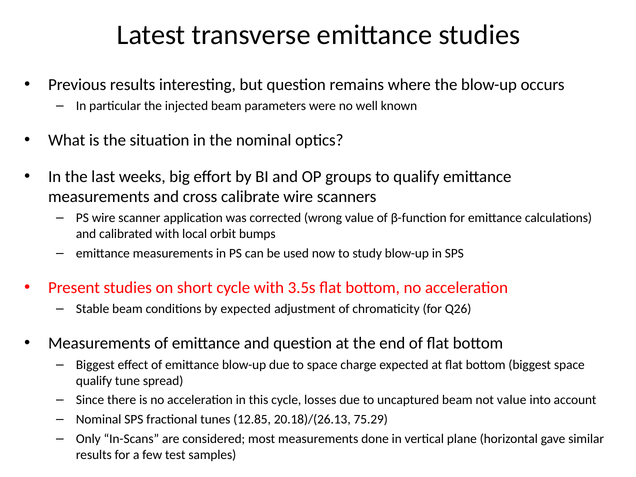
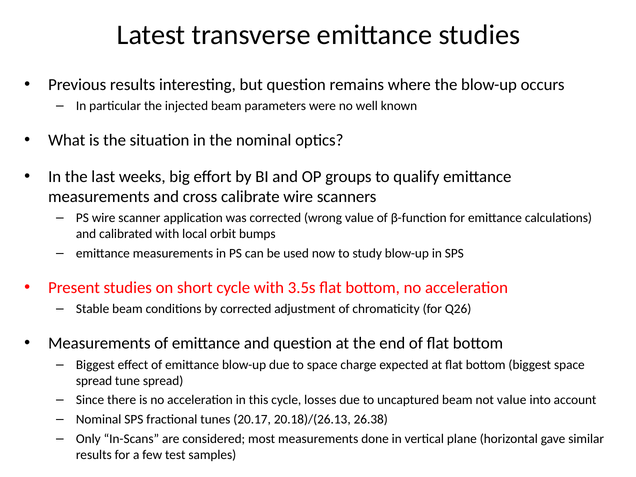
by expected: expected -> corrected (246, 309)
qualify: qualify -> spread (94, 381)
12.85: 12.85 -> 20.17 (252, 420)
75.29: 75.29 -> 26.38 (371, 420)
